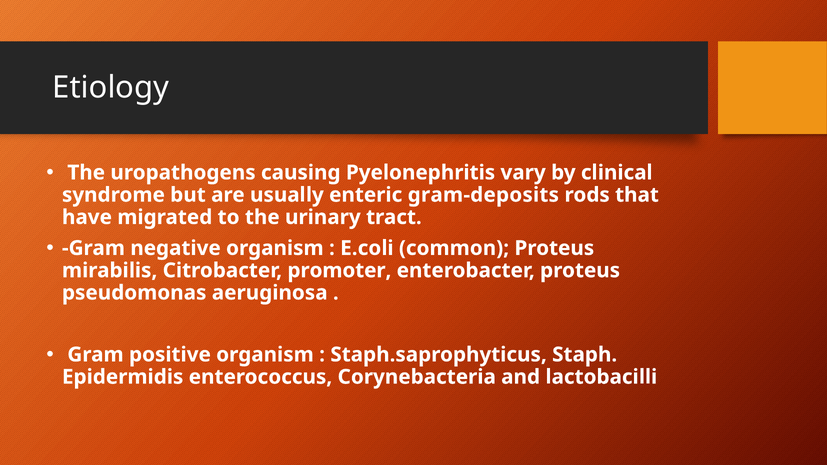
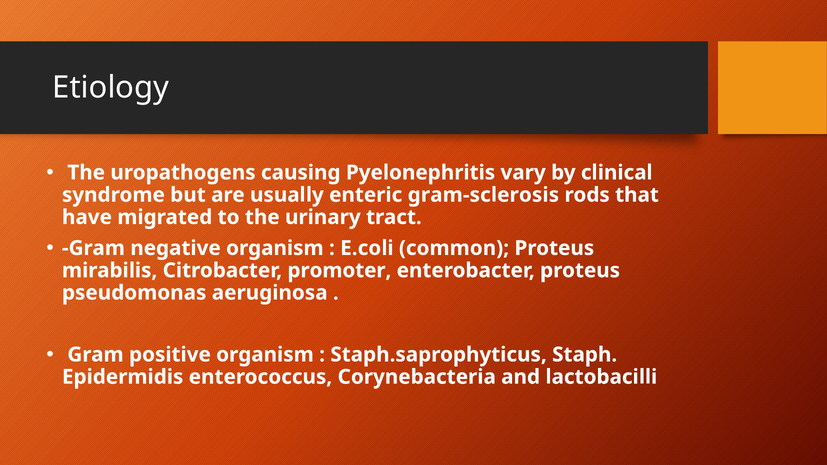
gram-deposits: gram-deposits -> gram-sclerosis (483, 195)
